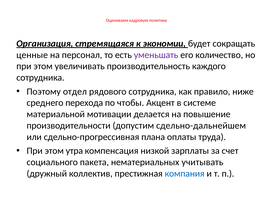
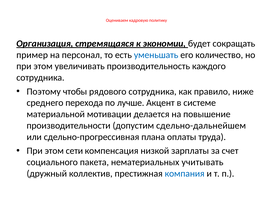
ценные: ценные -> пример (32, 55)
уменьшать colour: purple -> blue (156, 55)
отдел: отдел -> чтобы (75, 91)
чтобы: чтобы -> лучше (131, 103)
утра: утра -> сети (74, 151)
